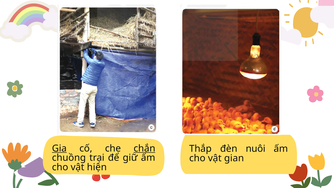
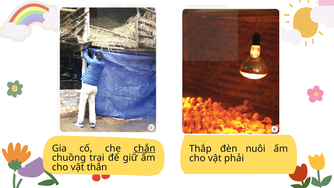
Gia underline: present -> none (59, 148)
gian: gian -> phải (234, 158)
hiện: hiện -> thân (97, 167)
